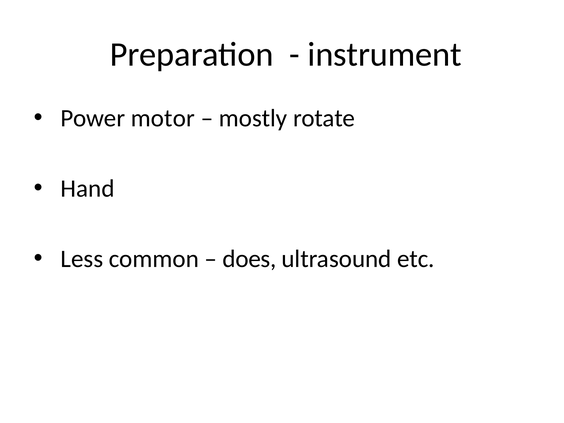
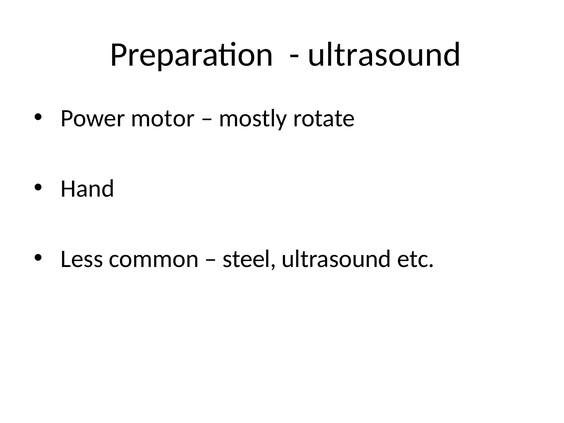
instrument: instrument -> ultrasound (384, 55)
does: does -> steel (249, 259)
